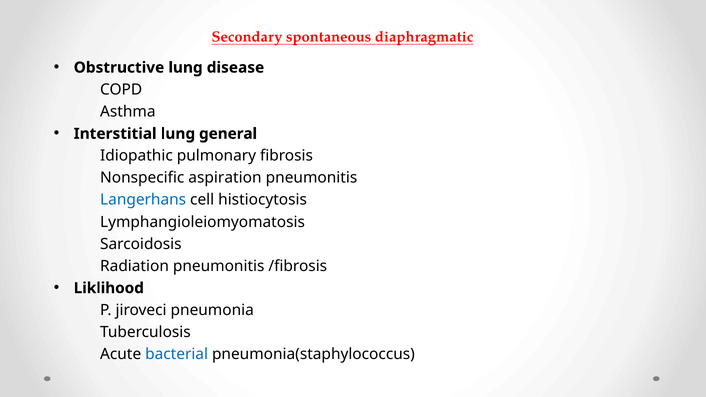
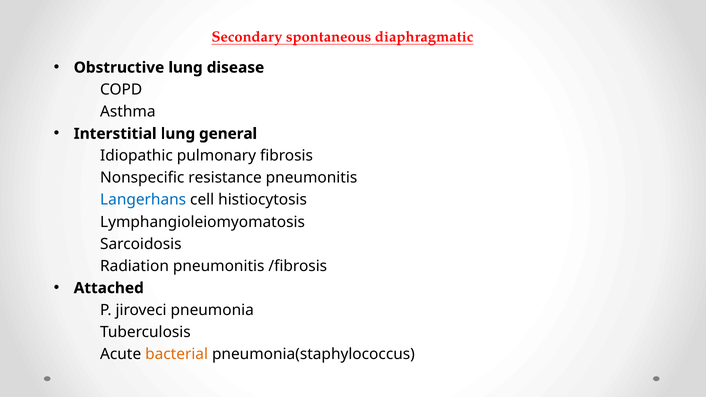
aspiration: aspiration -> resistance (225, 178)
Liklihood: Liklihood -> Attached (109, 288)
bacterial colour: blue -> orange (177, 354)
